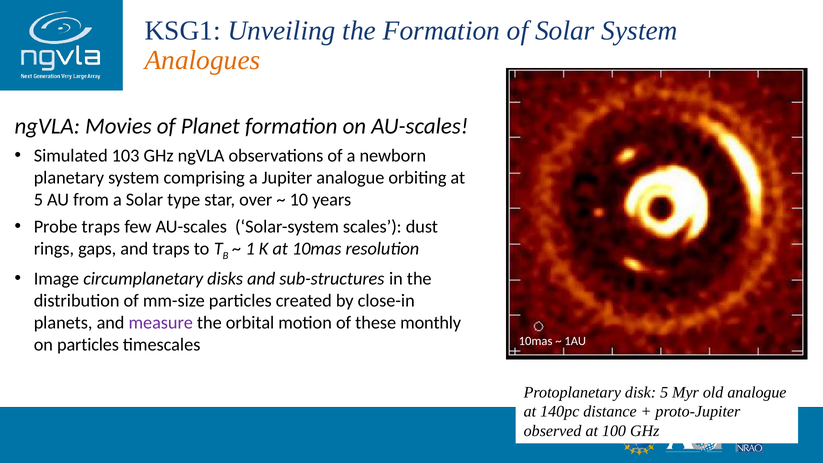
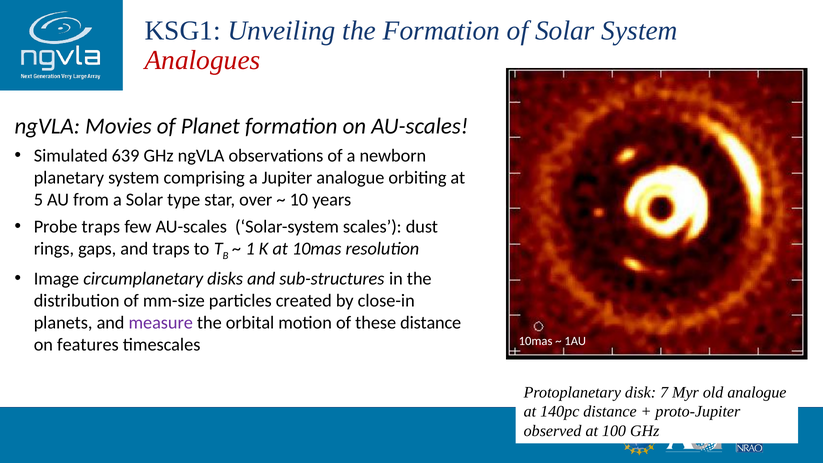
Analogues colour: orange -> red (202, 60)
103: 103 -> 639 (126, 156)
these monthly: monthly -> distance (431, 323)
on particles: particles -> features (88, 345)
disk 5: 5 -> 7 (664, 392)
